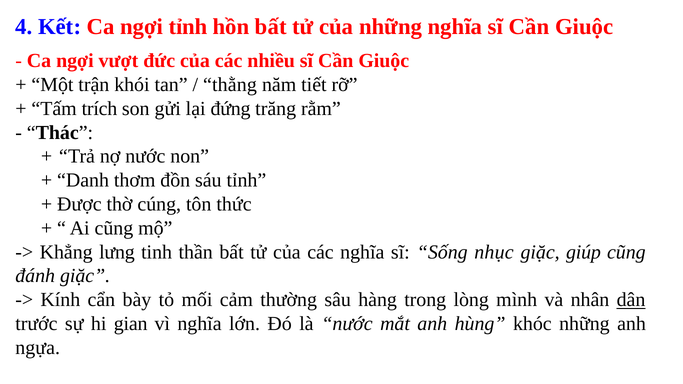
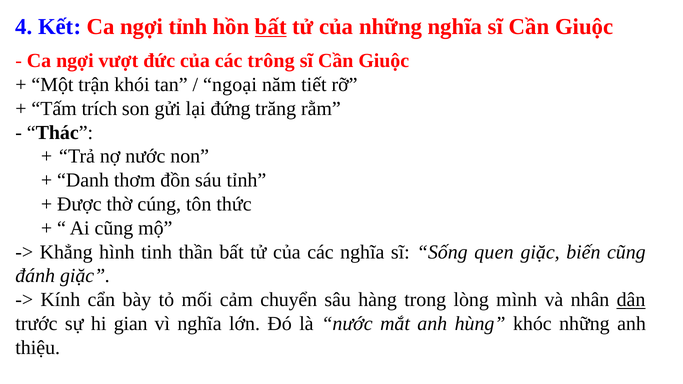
bất underline: none -> present (271, 27)
nhiều: nhiều -> trông (271, 61)
thằng: thằng -> ngoại (230, 85)
lưng: lưng -> hình (117, 252)
nhục: nhục -> quen (494, 252)
giúp: giúp -> biến (583, 252)
thường: thường -> chuyển (289, 300)
ngựa: ngựa -> thiệu (38, 348)
